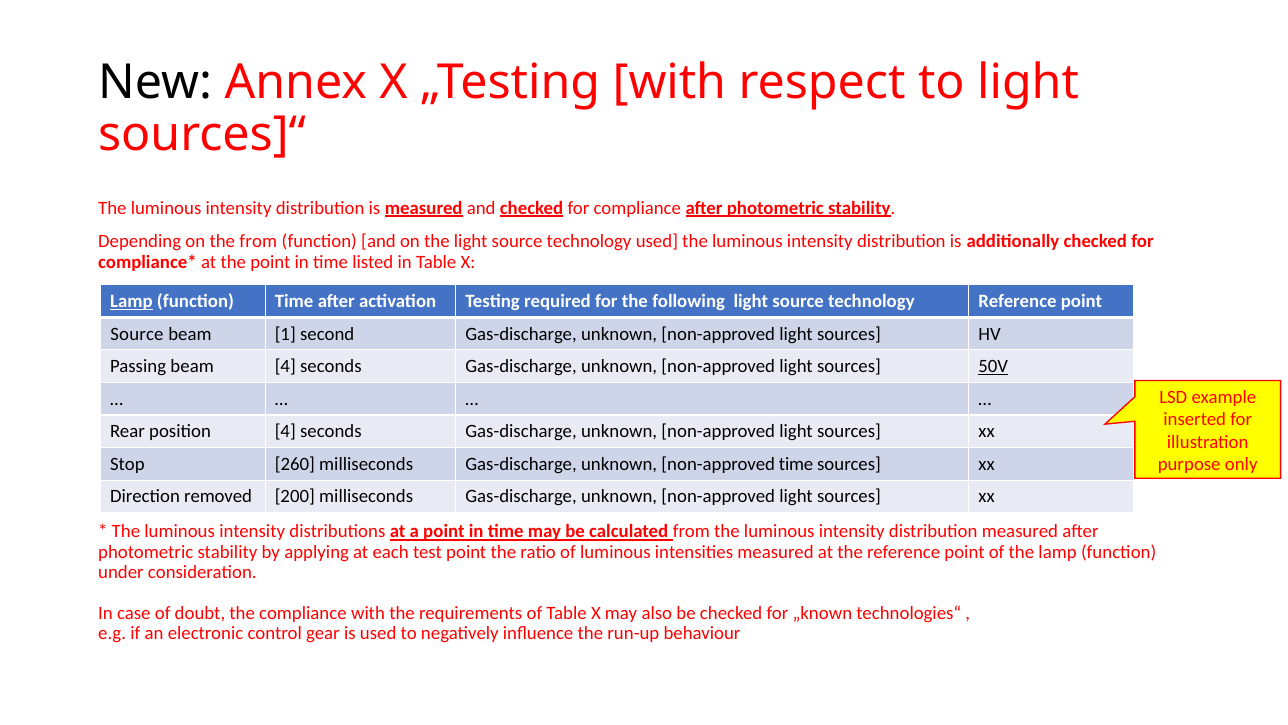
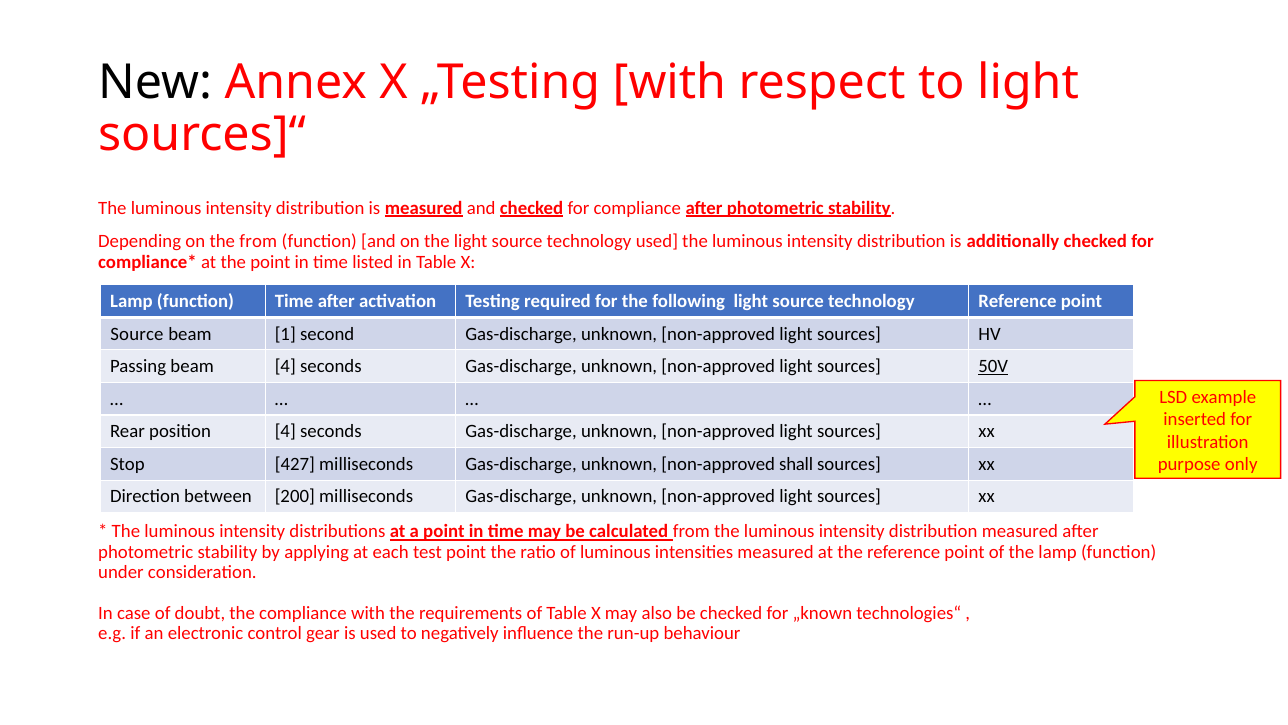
Lamp underline: present -> none (131, 301)
260: 260 -> 427 (295, 464)
non-approved time: time -> shall (796, 464)
removed: removed -> between (218, 496)
